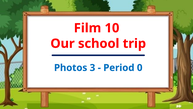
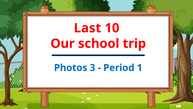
Film: Film -> Last (87, 28)
0: 0 -> 1 (140, 68)
